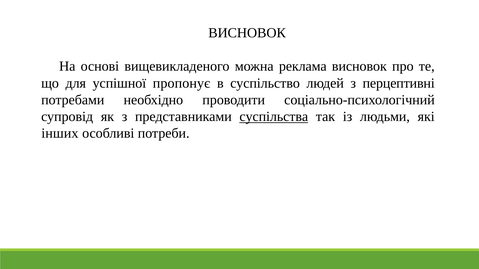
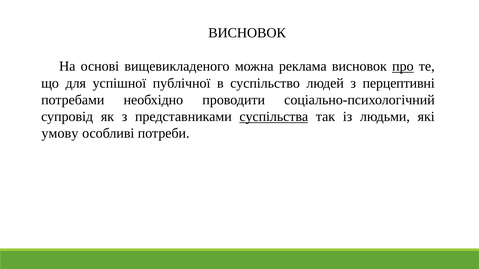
про underline: none -> present (403, 66)
пропонує: пропонує -> публічної (182, 83)
інших: інших -> умову (60, 134)
